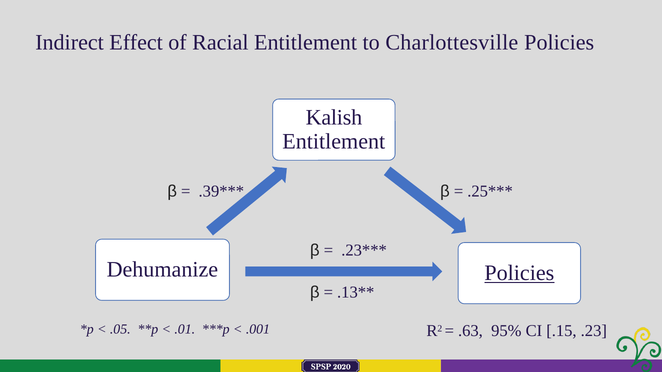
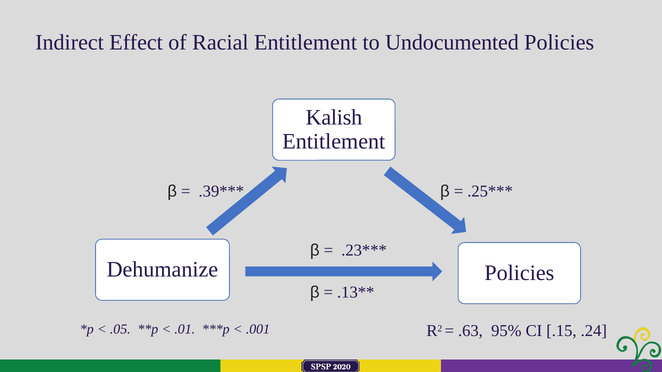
Charlottesville: Charlottesville -> Undocumented (452, 42)
Policies underline: present -> none (519, 273)
.23: .23 -> .24 (594, 331)
